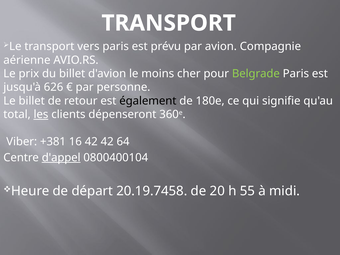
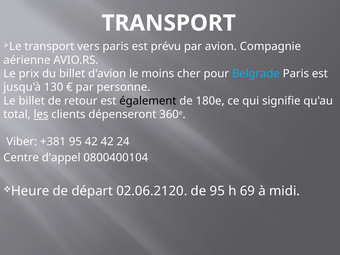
Belgrade colour: light green -> light blue (256, 74)
626: 626 -> 130 (54, 87)
+381 16: 16 -> 95 (75, 142)
64: 64 -> 24 (123, 142)
d'appel underline: present -> none (61, 158)
20.19.7458: 20.19.7458 -> 02.06.2120 (152, 191)
de 20: 20 -> 95 (217, 191)
55: 55 -> 69 (247, 191)
